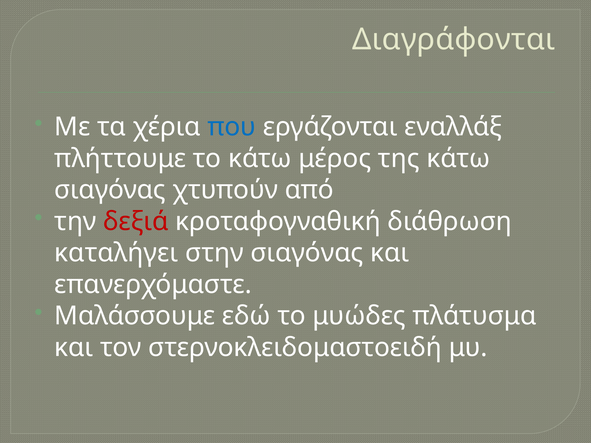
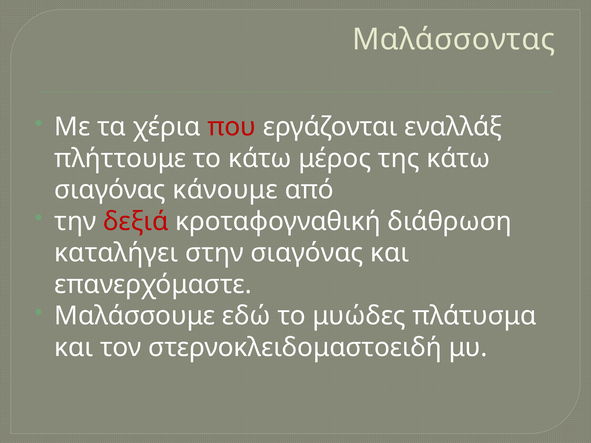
Διαγράφονται: Διαγράφονται -> Μαλάσσοντας (454, 40)
που colour: blue -> red (232, 127)
χτυπούν: χτυπούν -> κάνουμε (225, 190)
